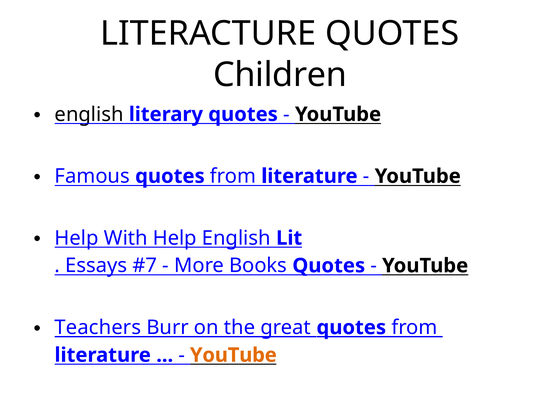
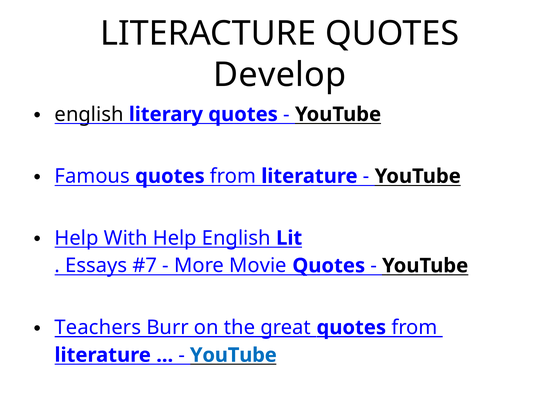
Children: Children -> Develop (280, 75)
Books: Books -> Movie (258, 266)
YouTube colour: orange -> blue (233, 355)
